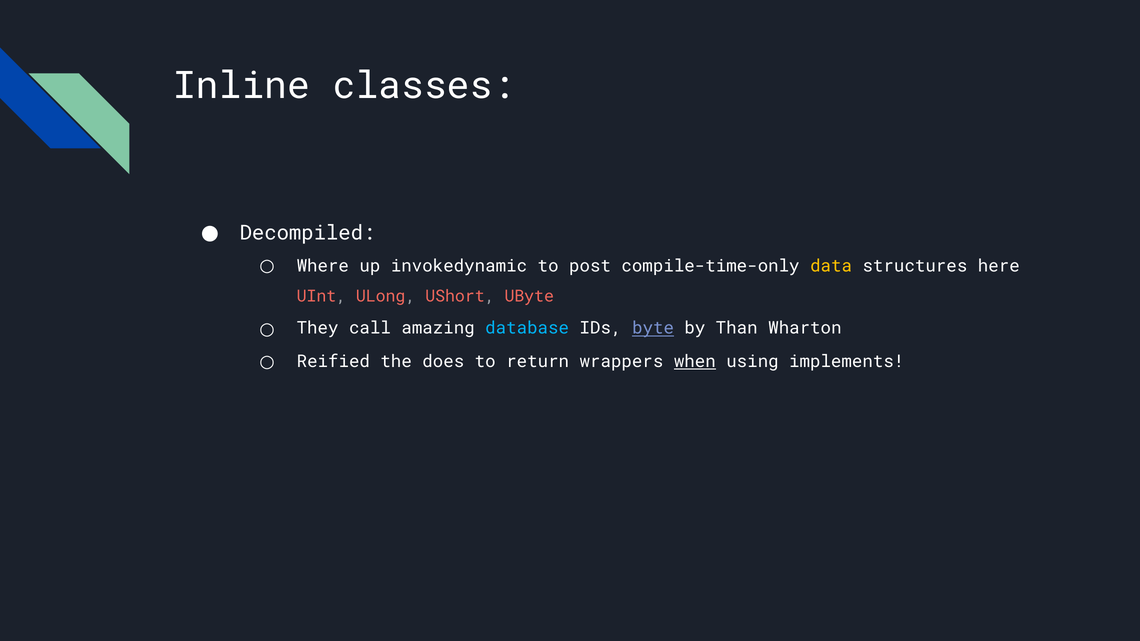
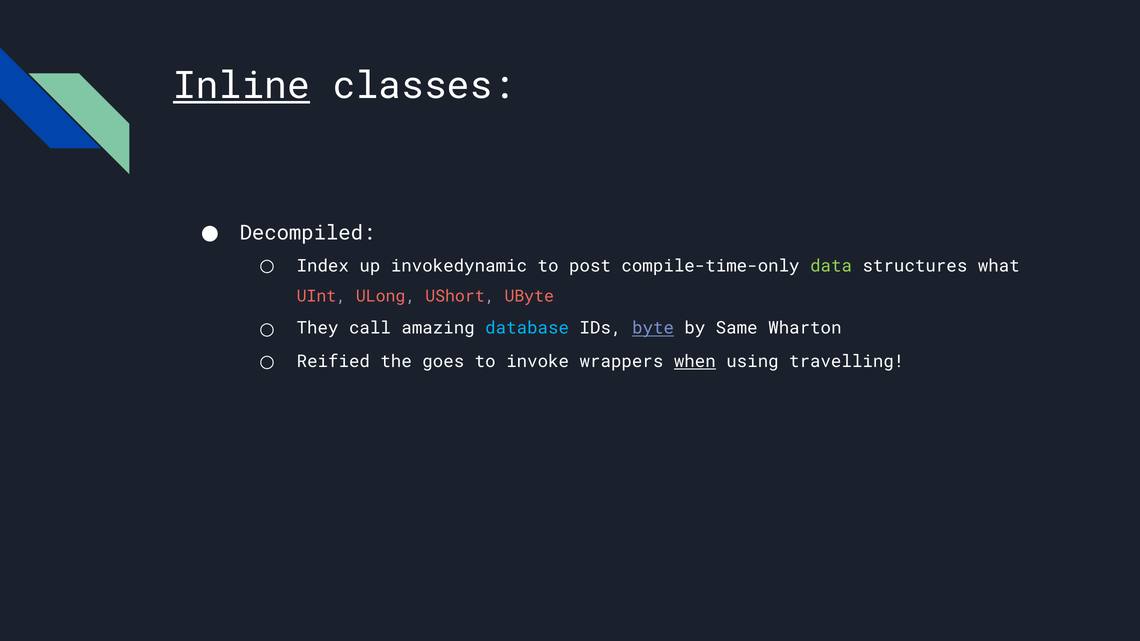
Inline underline: none -> present (242, 86)
Where: Where -> Index (323, 266)
data colour: yellow -> light green (831, 266)
here: here -> what (999, 266)
Than: Than -> Same (737, 328)
does: does -> goes (443, 362)
return: return -> invoke (538, 362)
implements: implements -> travelling (847, 362)
